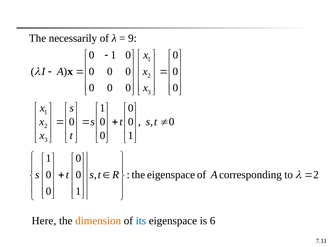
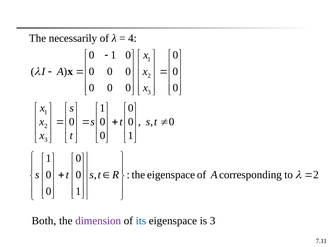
9: 9 -> 4 (132, 38)
Here: Here -> Both (44, 221)
dimension colour: orange -> purple (98, 221)
is 6: 6 -> 3 (213, 221)
